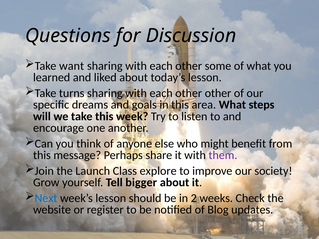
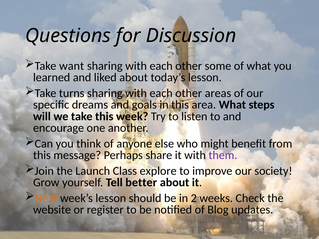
other other: other -> areas (218, 93)
bigger: bigger -> better (141, 183)
Next colour: blue -> orange (46, 198)
